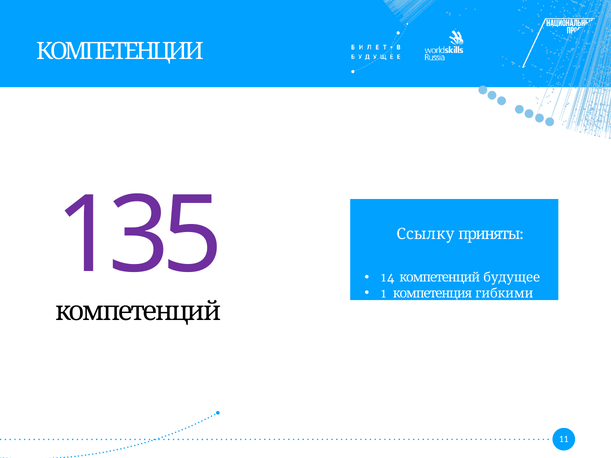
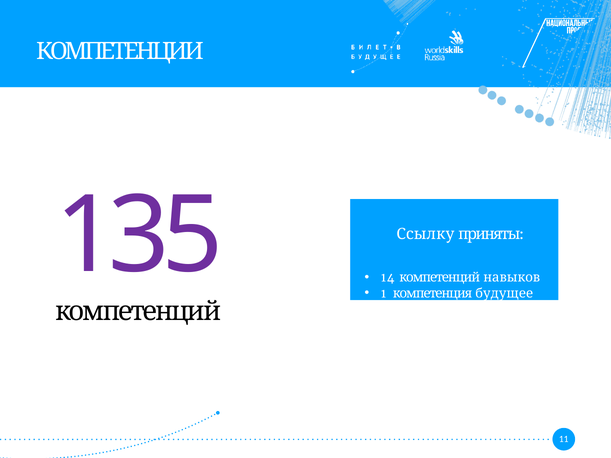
будущее: будущее -> навыков (512, 278)
гибкими: гибкими -> будущее (504, 293)
